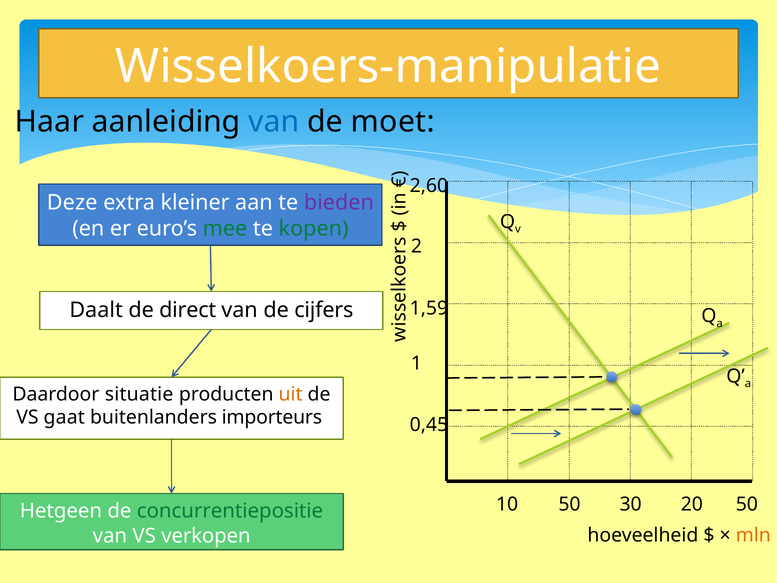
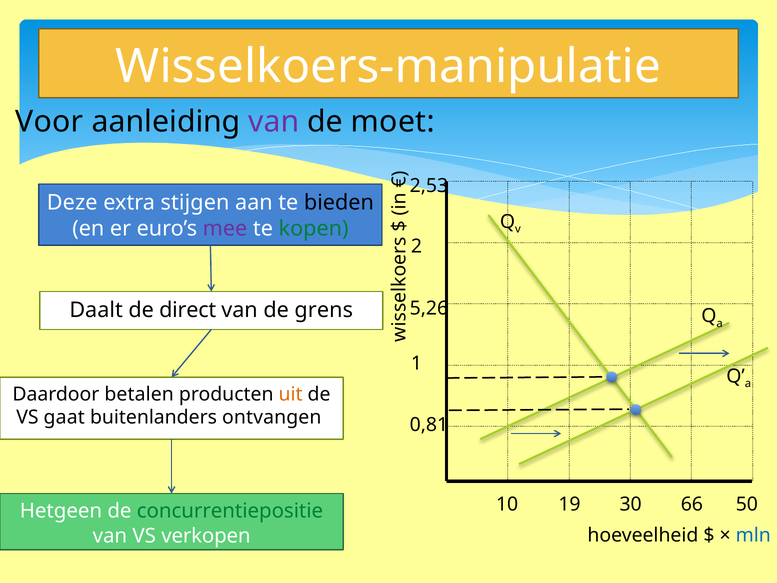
Haar: Haar -> Voor (49, 122)
van colour: blue -> purple (274, 122)
2,60: 2,60 -> 2,53 (429, 186)
kleiner: kleiner -> stijgen (195, 202)
bieden colour: purple -> black (339, 202)
mee colour: green -> purple (225, 228)
1,59: 1,59 -> 5,26 (429, 308)
cijfers: cijfers -> grens (324, 310)
situatie: situatie -> betalen (139, 394)
importeurs: importeurs -> ontvangen (272, 417)
0,45: 0,45 -> 0,81 (429, 424)
10 50: 50 -> 19 (569, 504)
20: 20 -> 66 (692, 504)
mln colour: orange -> blue (753, 535)
